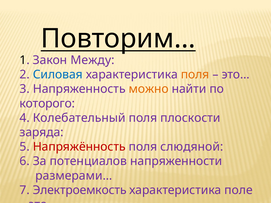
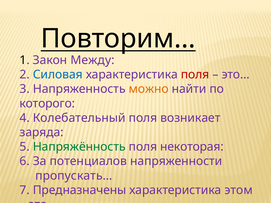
поля colour: orange -> red (195, 75)
плоскости: плоскости -> возникает (190, 118)
Напряжённость colour: red -> green (79, 147)
слюдяной: слюдяной -> некоторая (192, 147)
размерами…: размерами… -> пропускать… (74, 176)
Электроемкость: Электроемкость -> Предназначены (80, 190)
поле: поле -> этом (239, 190)
